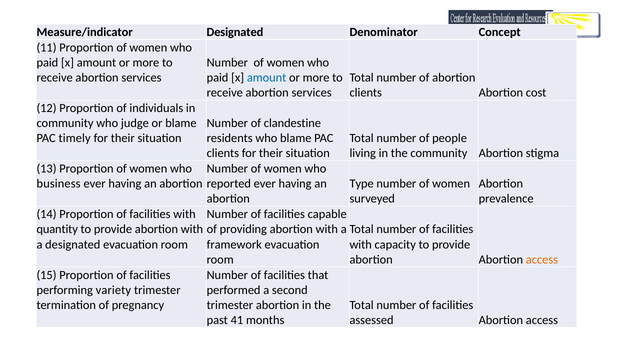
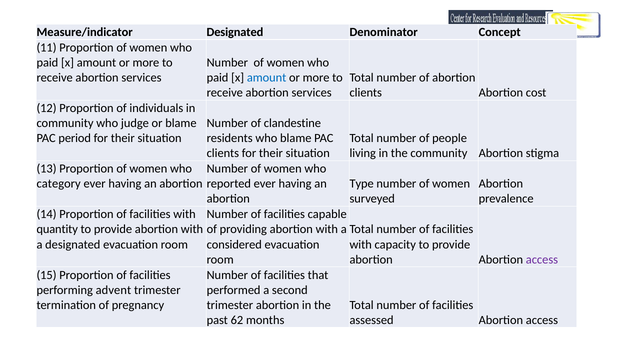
timely: timely -> period (75, 138)
business: business -> category (59, 184)
framework: framework -> considered (234, 244)
access colour: orange -> purple (542, 259)
variety: variety -> advent (113, 290)
41: 41 -> 62 (237, 320)
